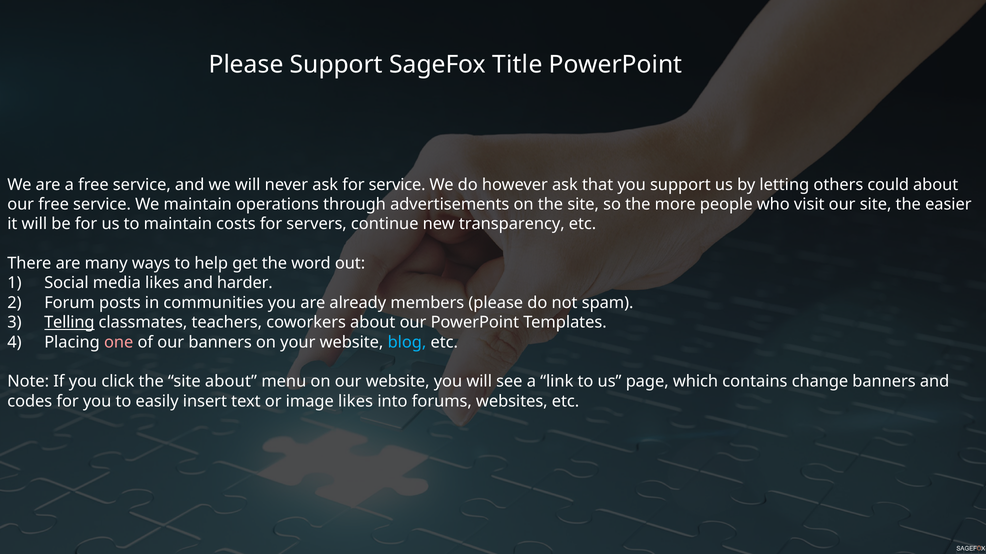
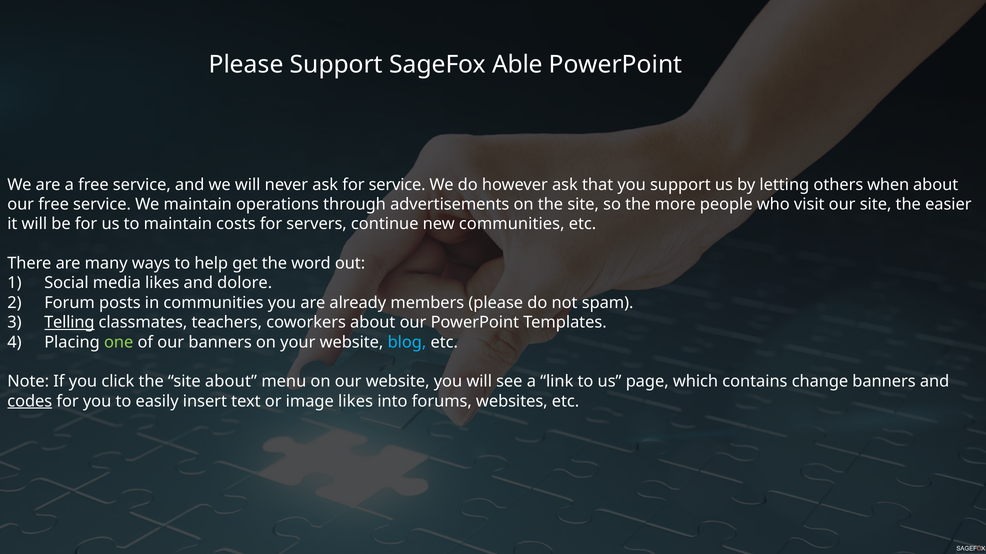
Title: Title -> Able (518, 65)
could: could -> when (888, 185)
new transparency: transparency -> communities (512, 224)
harder: harder -> dolore (245, 283)
one colour: pink -> light green (119, 342)
codes underline: none -> present (30, 402)
